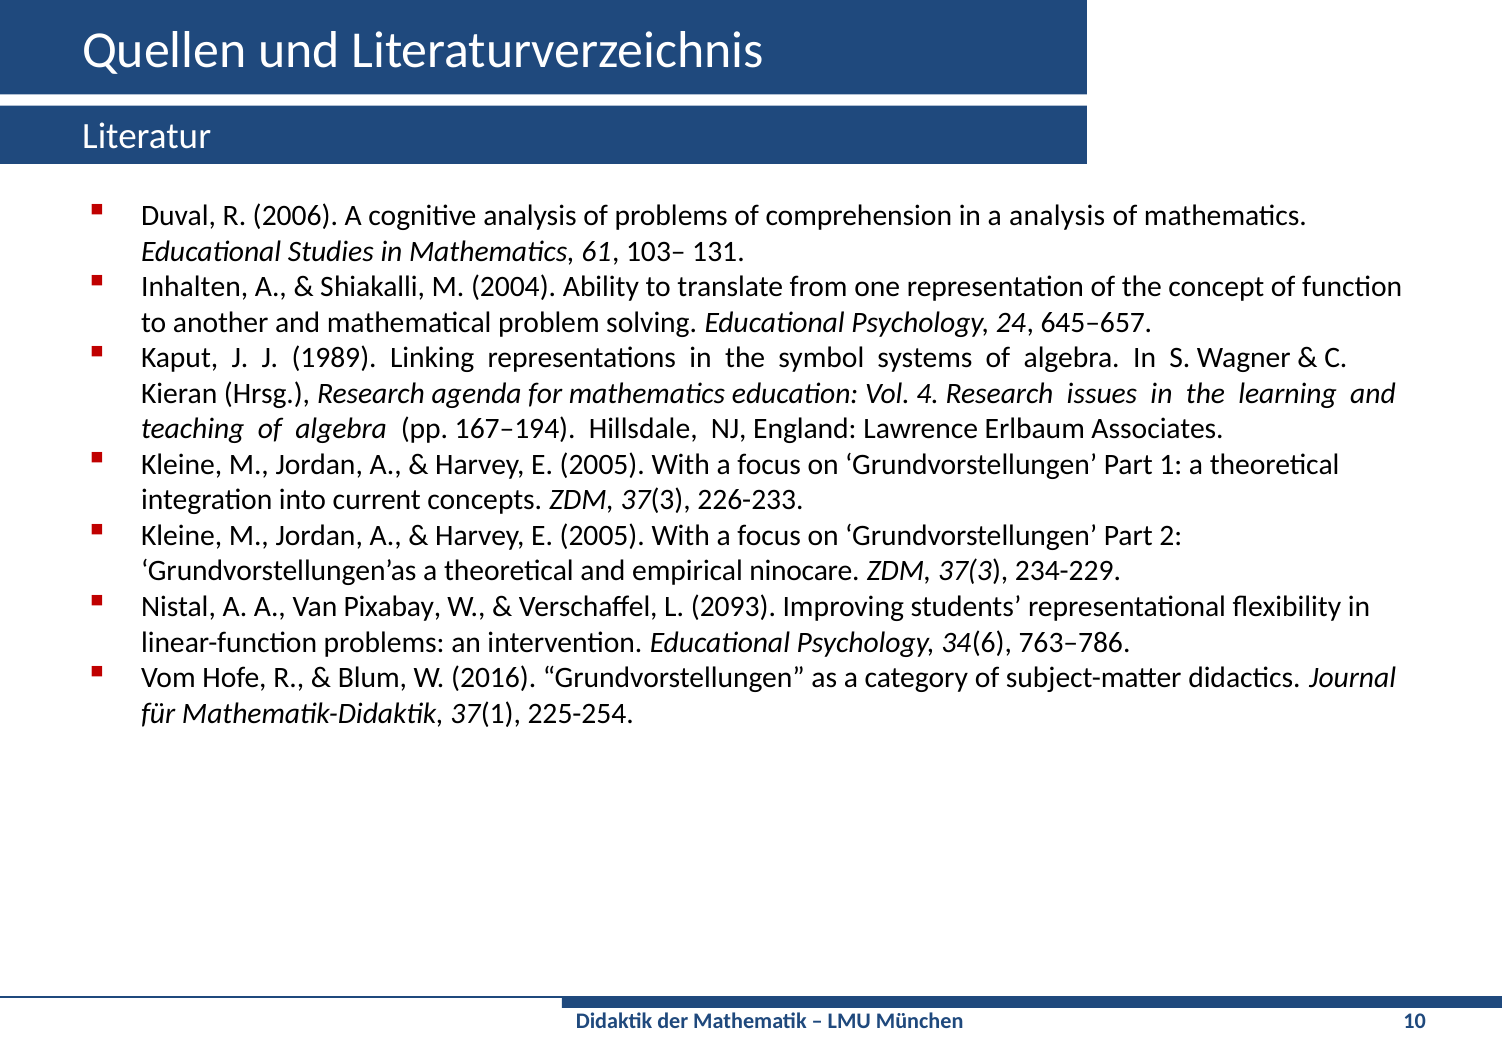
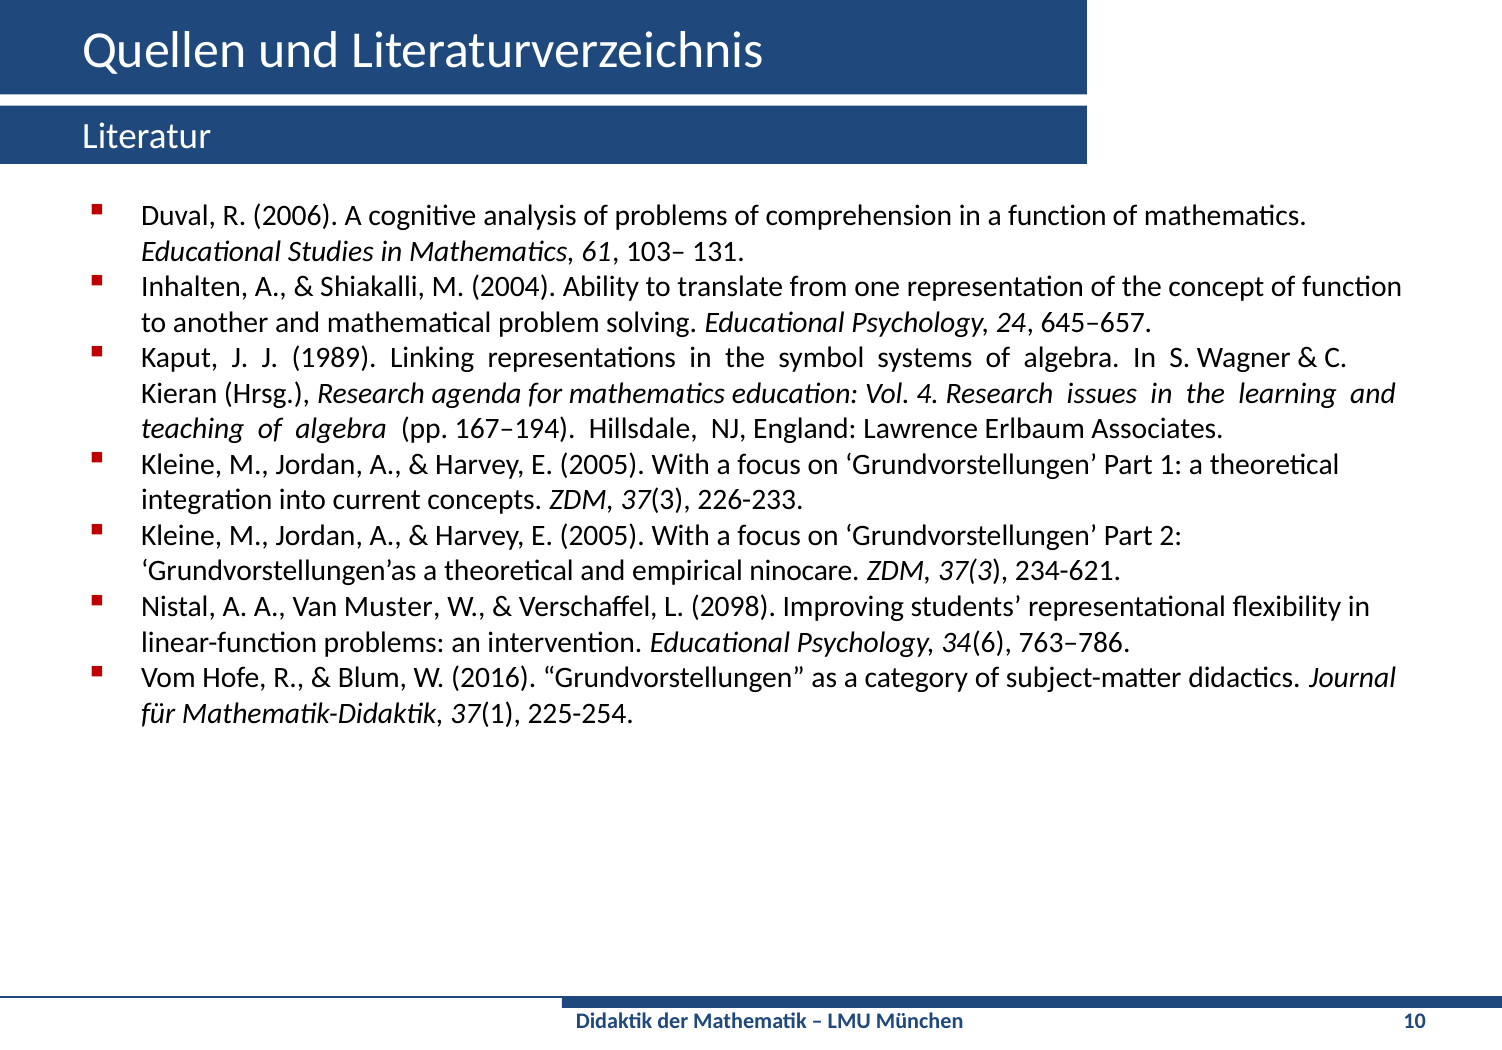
a analysis: analysis -> function (1057, 216)
234-229: 234-229 -> 234-621 (1068, 571)
Pixabay: Pixabay -> Muster (392, 607)
2093: 2093 -> 2098 (733, 607)
